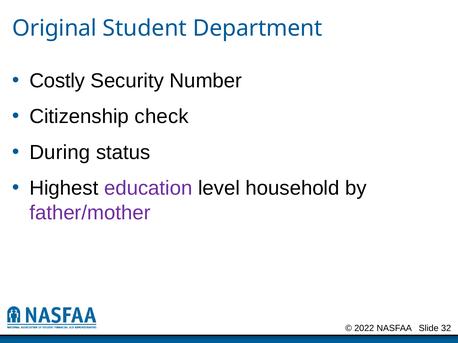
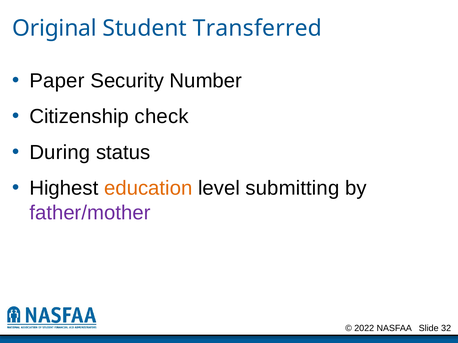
Department: Department -> Transferred (257, 28)
Costly: Costly -> Paper (57, 81)
education colour: purple -> orange (148, 189)
household: household -> submitting (292, 189)
